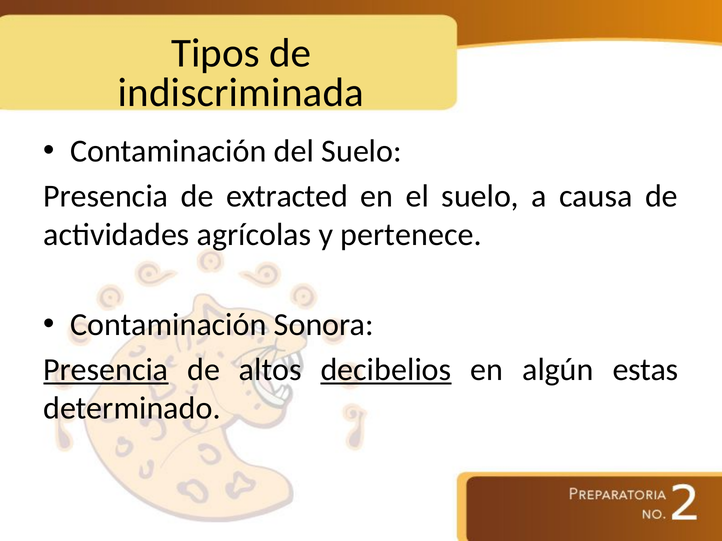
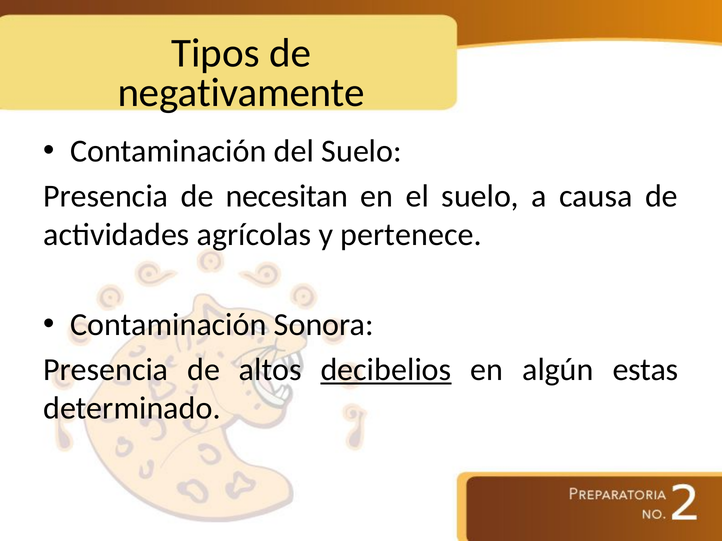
indiscriminada: indiscriminada -> negativamente (241, 93)
extracted: extracted -> necesitan (287, 196)
Presencia underline: present -> none (106, 370)
